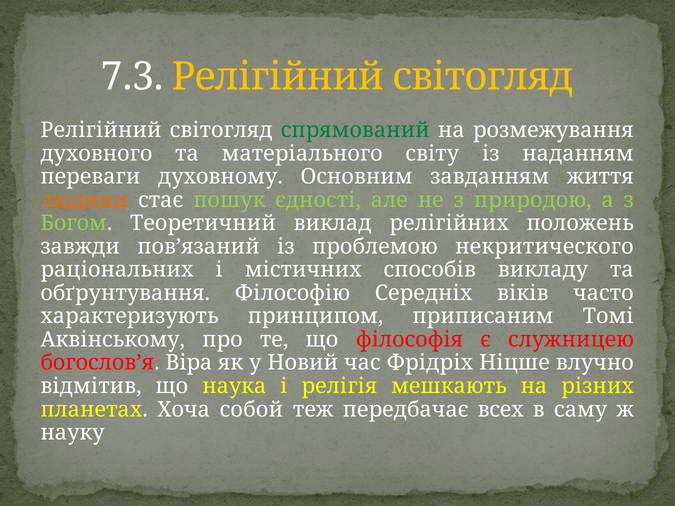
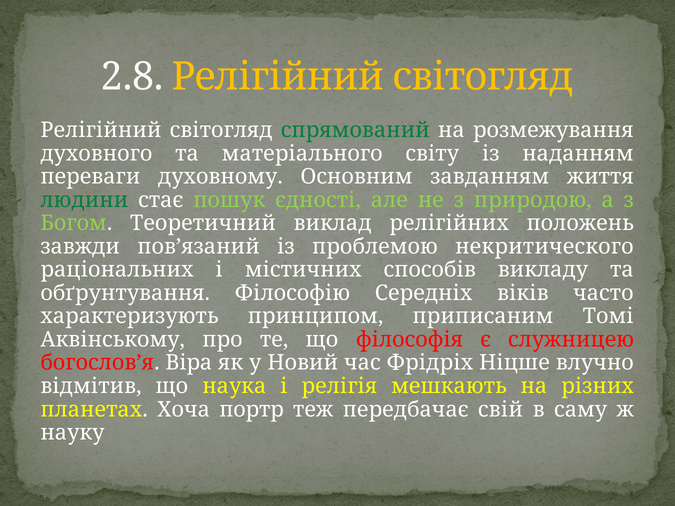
7.3: 7.3 -> 2.8 (132, 77)
людини colour: orange -> green (84, 200)
собой: собой -> портр (252, 410)
всех: всех -> свій (500, 410)
